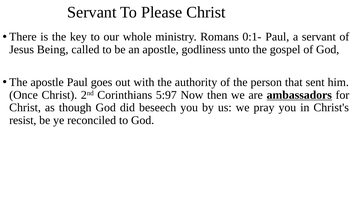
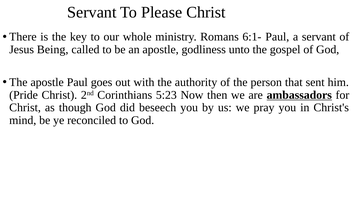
0:1-: 0:1- -> 6:1- (252, 37)
Once: Once -> Pride (24, 95)
5:97: 5:97 -> 5:23 (166, 95)
resist: resist -> mind (23, 120)
